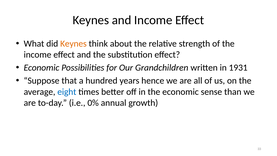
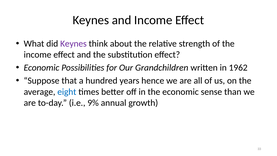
Keynes colour: orange -> purple (73, 44)
1931: 1931 -> 1962 (238, 68)
0%: 0% -> 9% (93, 103)
